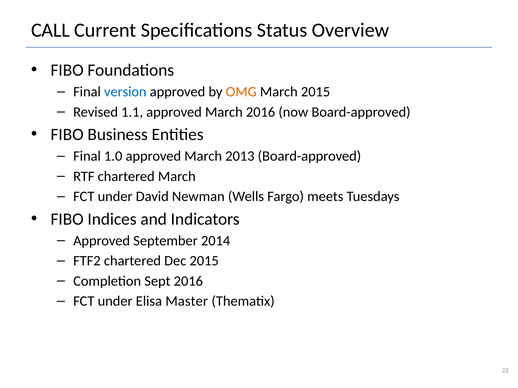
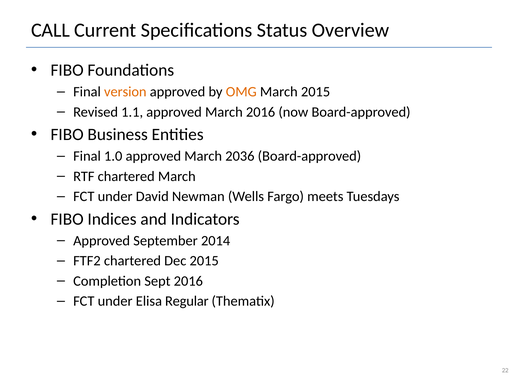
version colour: blue -> orange (125, 92)
2013: 2013 -> 2036 (240, 156)
Master: Master -> Regular (187, 301)
